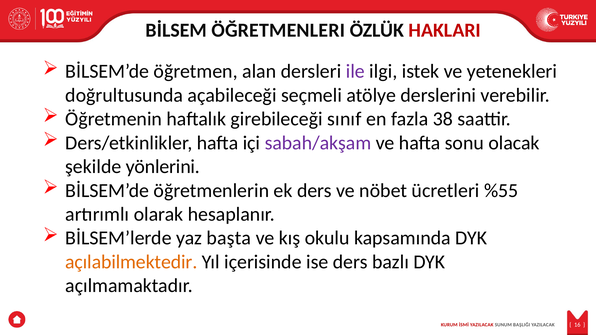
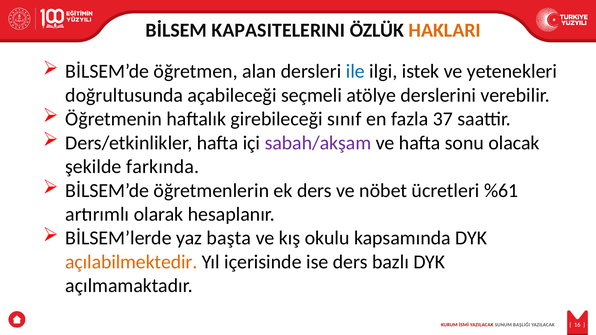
ÖĞRETMENLERI: ÖĞRETMENLERI -> KAPASITELERINI (278, 30)
HAKLARI colour: red -> orange (445, 30)
ile colour: purple -> blue (355, 71)
38: 38 -> 37 (443, 119)
yönlerini: yönlerini -> farkında (163, 167)
%55: %55 -> %61 (501, 191)
